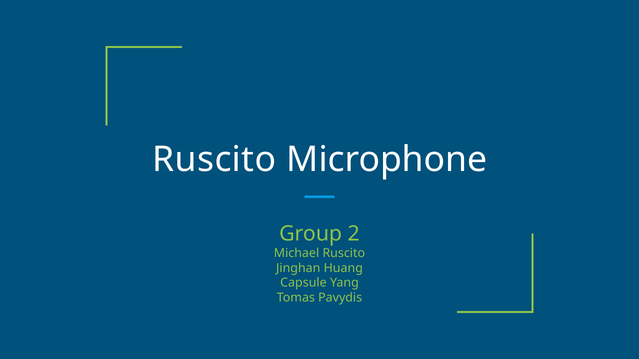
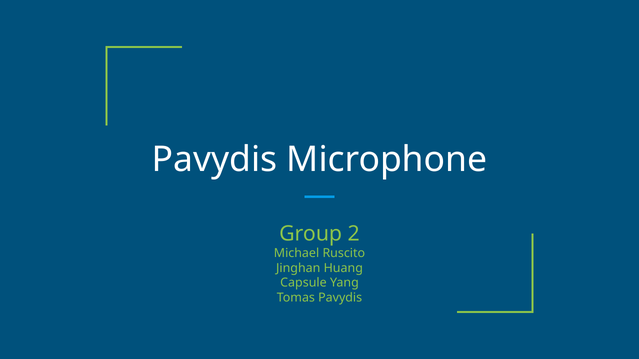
Ruscito: Ruscito -> Pavydis (214, 160)
